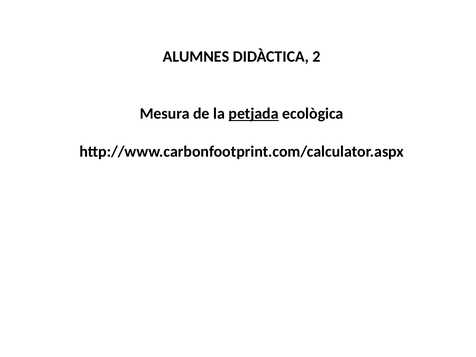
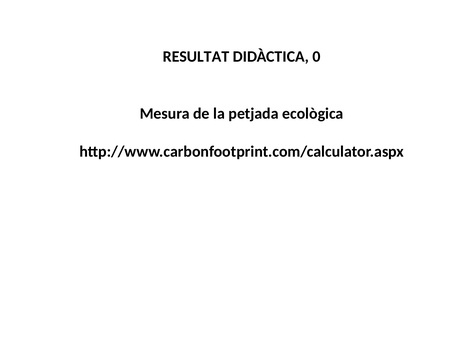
ALUMNES: ALUMNES -> RESULTAT (196, 57)
2: 2 -> 0 (317, 57)
petjada underline: present -> none (254, 114)
